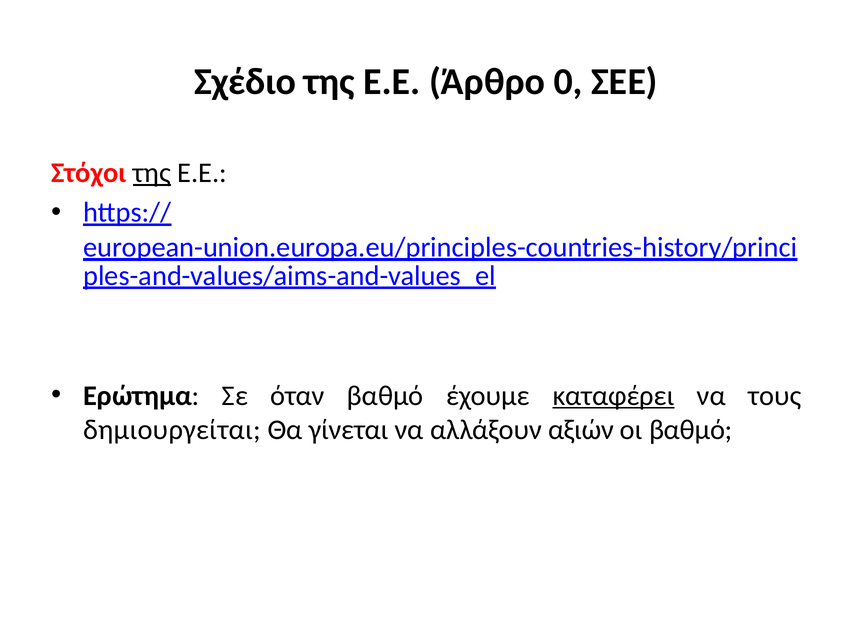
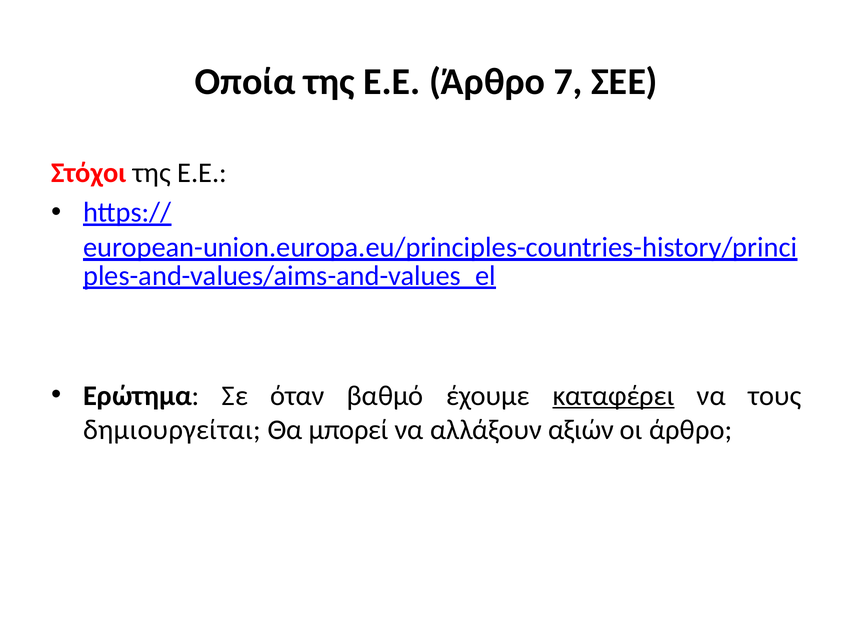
Σχέδιο: Σχέδιο -> Οποία (245, 82)
0: 0 -> 7 (568, 82)
της underline: present -> none (152, 173)
γίνεται: γίνεται -> μπορεί (349, 430)
οι βαθμό: βαθμό -> άρθρο (691, 430)
